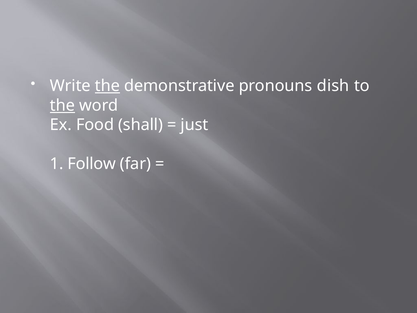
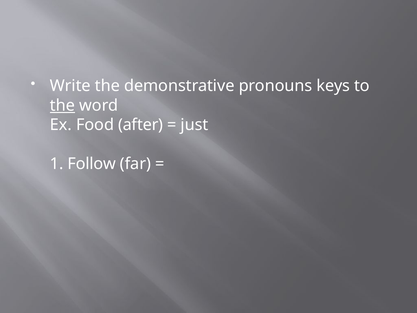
the underline: present -> none (107, 86)
dish: dish -> keys (333, 86)
shall: shall -> after (141, 125)
